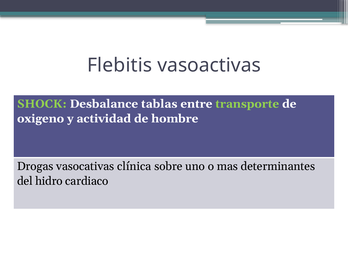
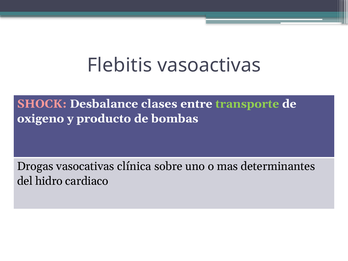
SHOCK colour: light green -> pink (42, 104)
tablas: tablas -> clases (159, 104)
actividad: actividad -> producto (104, 119)
hombre: hombre -> bombas (175, 119)
